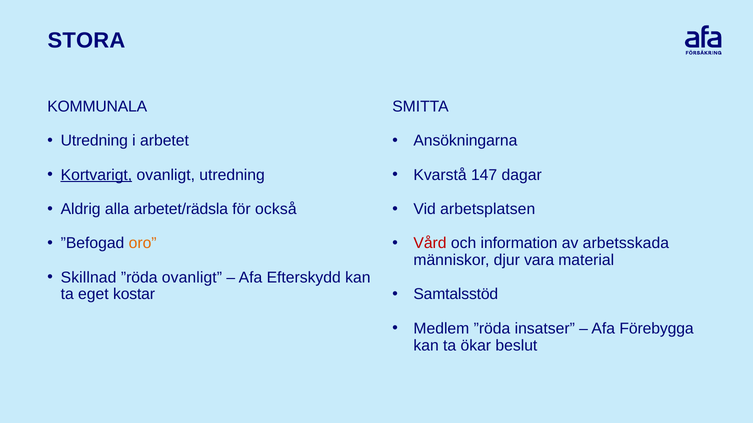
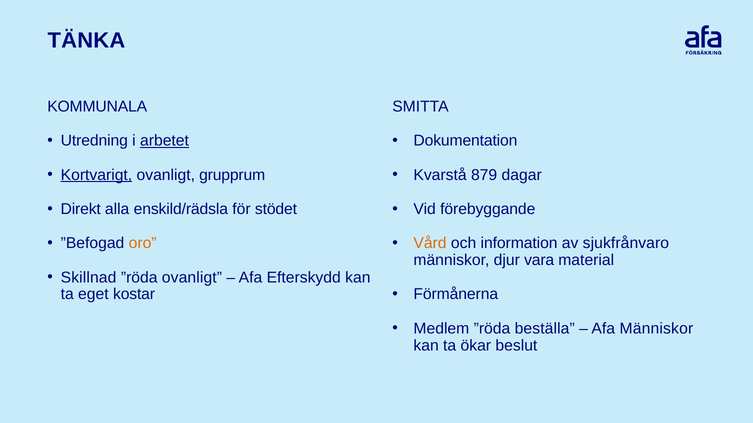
STORA: STORA -> TÄNKA (86, 41)
arbetet underline: none -> present (164, 141)
Ansökningarna: Ansökningarna -> Dokumentation (465, 141)
ovanligt utredning: utredning -> grupprum (232, 175)
147: 147 -> 879 (484, 175)
Aldrig: Aldrig -> Direkt (81, 209)
arbetet/rädsla: arbetet/rädsla -> enskild/rädsla (181, 209)
också: också -> stödet (276, 209)
arbetsplatsen: arbetsplatsen -> förebyggande (488, 209)
Vård colour: red -> orange (430, 244)
arbetsskada: arbetsskada -> sjukfrånvaro (626, 244)
Samtalsstöd: Samtalsstöd -> Förmånerna (456, 295)
insatser: insatser -> beställa (545, 329)
Afa Förebygga: Förebygga -> Människor (656, 329)
